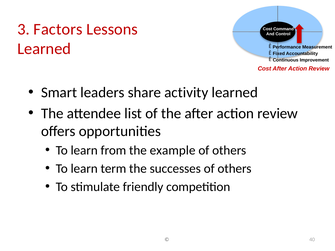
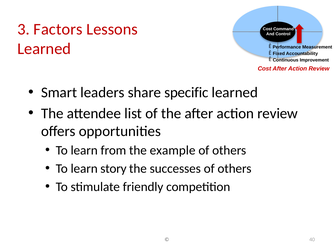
activity: activity -> specific (186, 93)
term: term -> story (113, 169)
